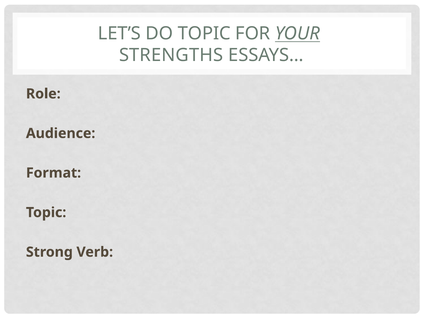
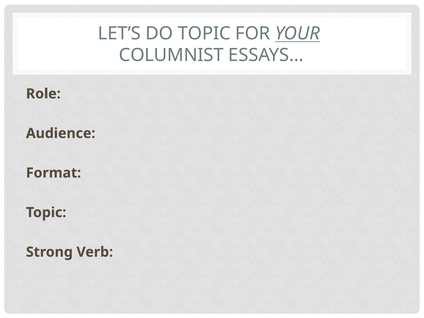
STRENGTHS: STRENGTHS -> COLUMNIST (171, 55)
